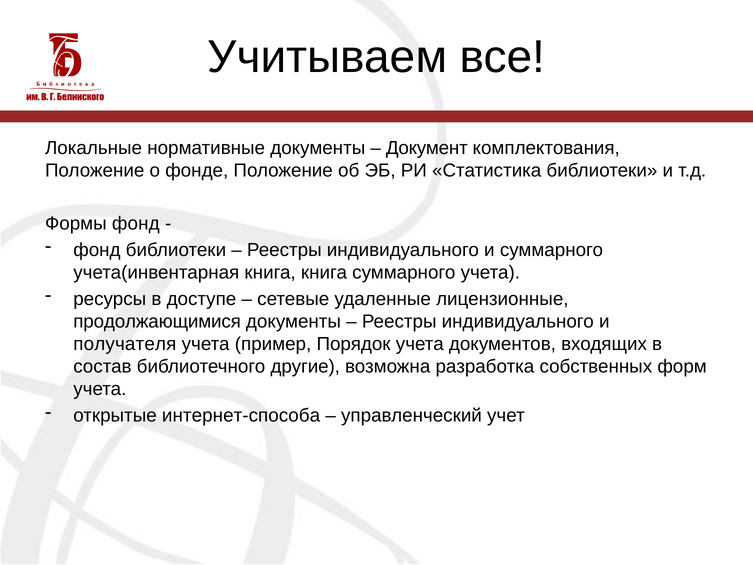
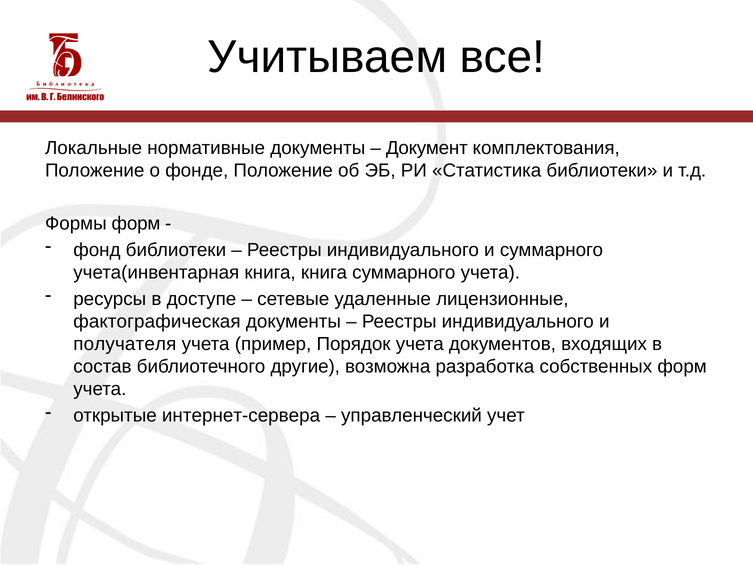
Формы фонд: фонд -> форм (136, 223)
продолжающимися: продолжающимися -> фактографическая (157, 321)
интернет-способа: интернет-способа -> интернет-сервера (241, 415)
